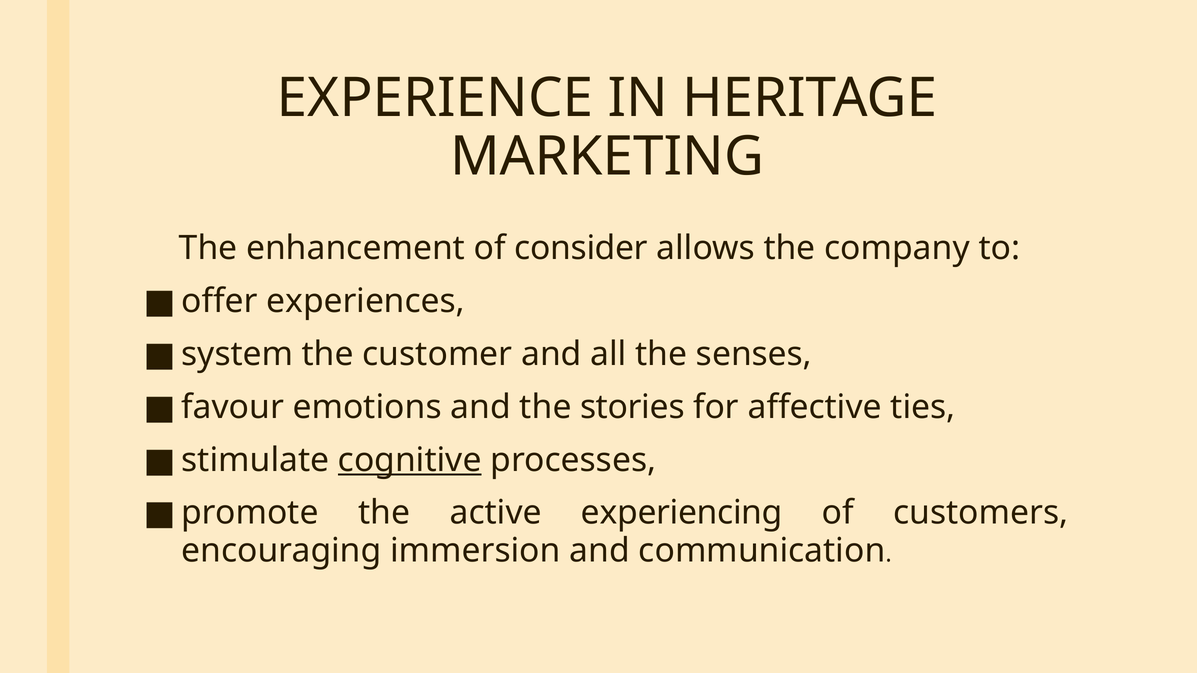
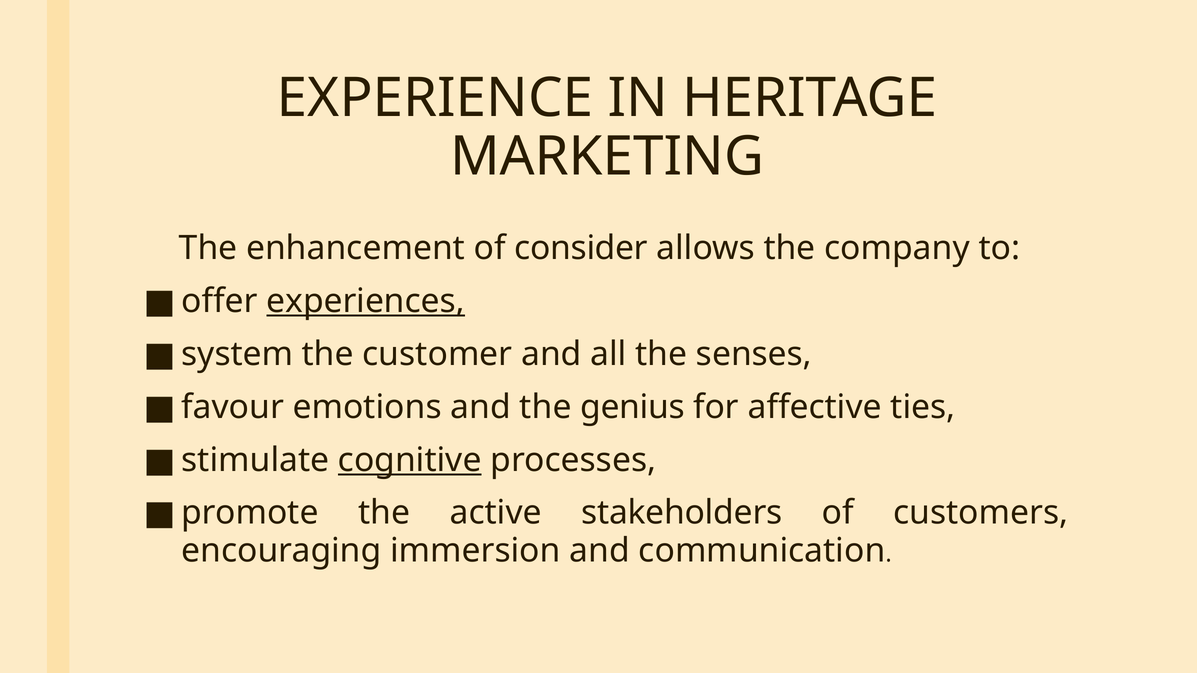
experiences underline: none -> present (366, 301)
stories: stories -> genius (632, 407)
experiencing: experiencing -> stakeholders (682, 513)
